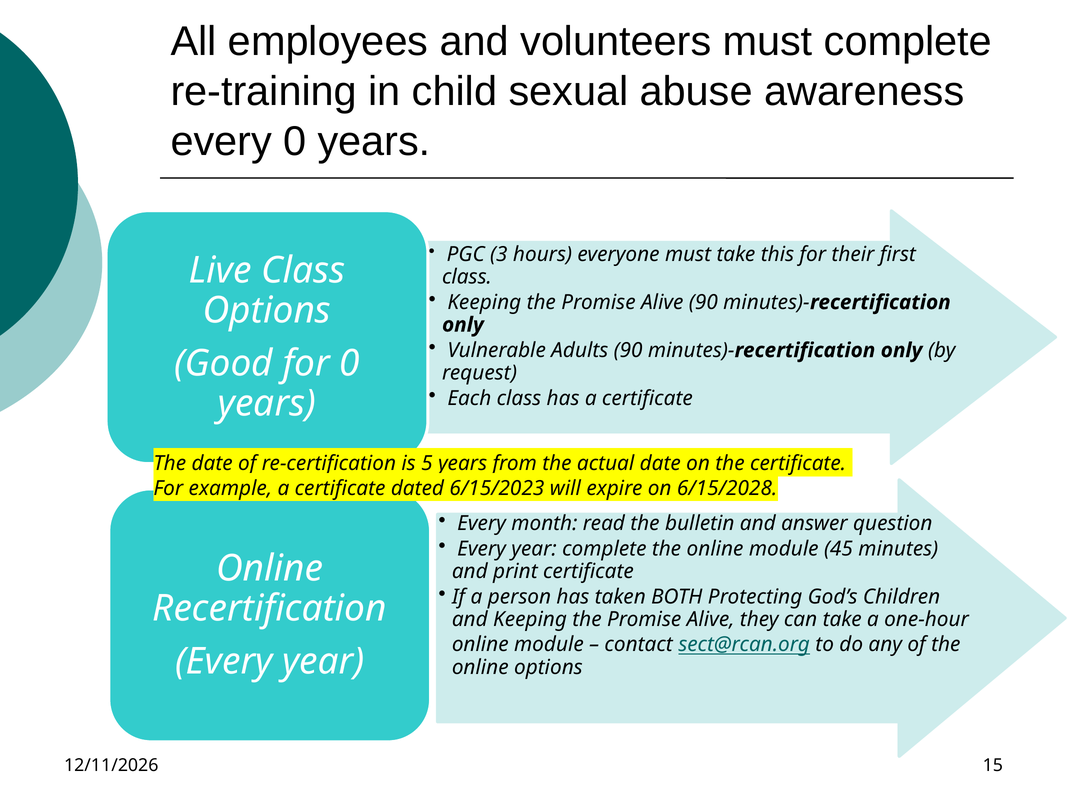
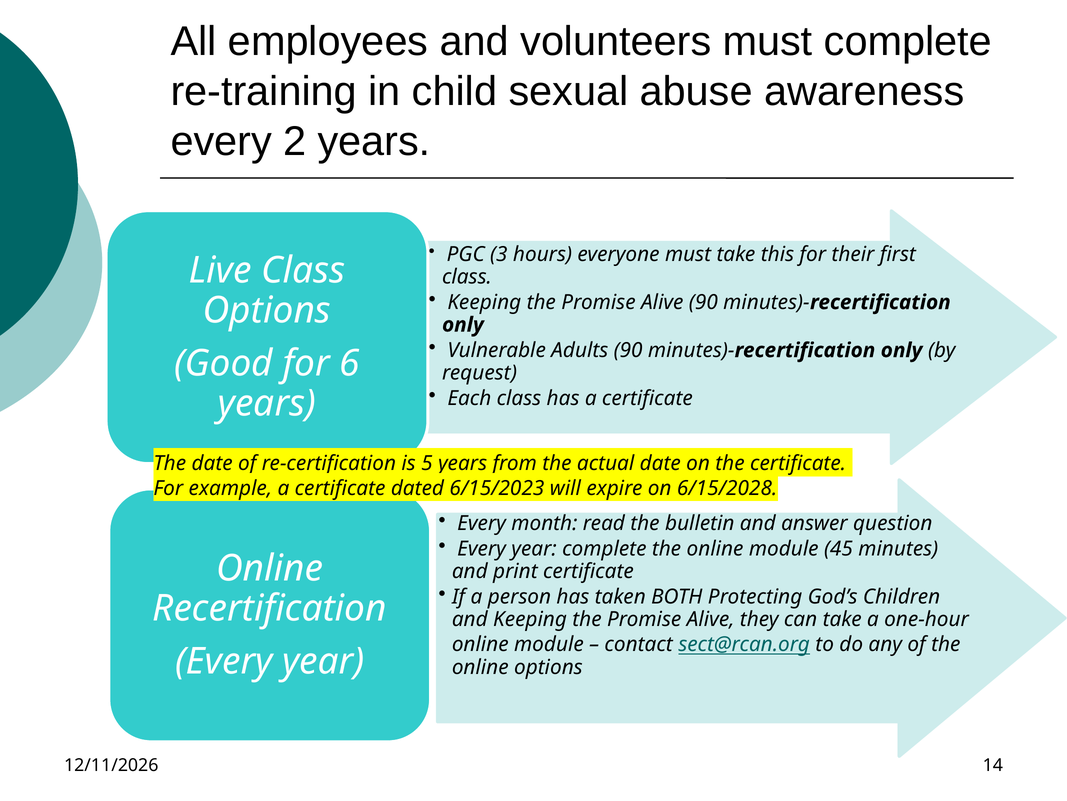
every 0: 0 -> 2 (295, 141)
for 0: 0 -> 6 (350, 363)
15: 15 -> 14 (993, 765)
